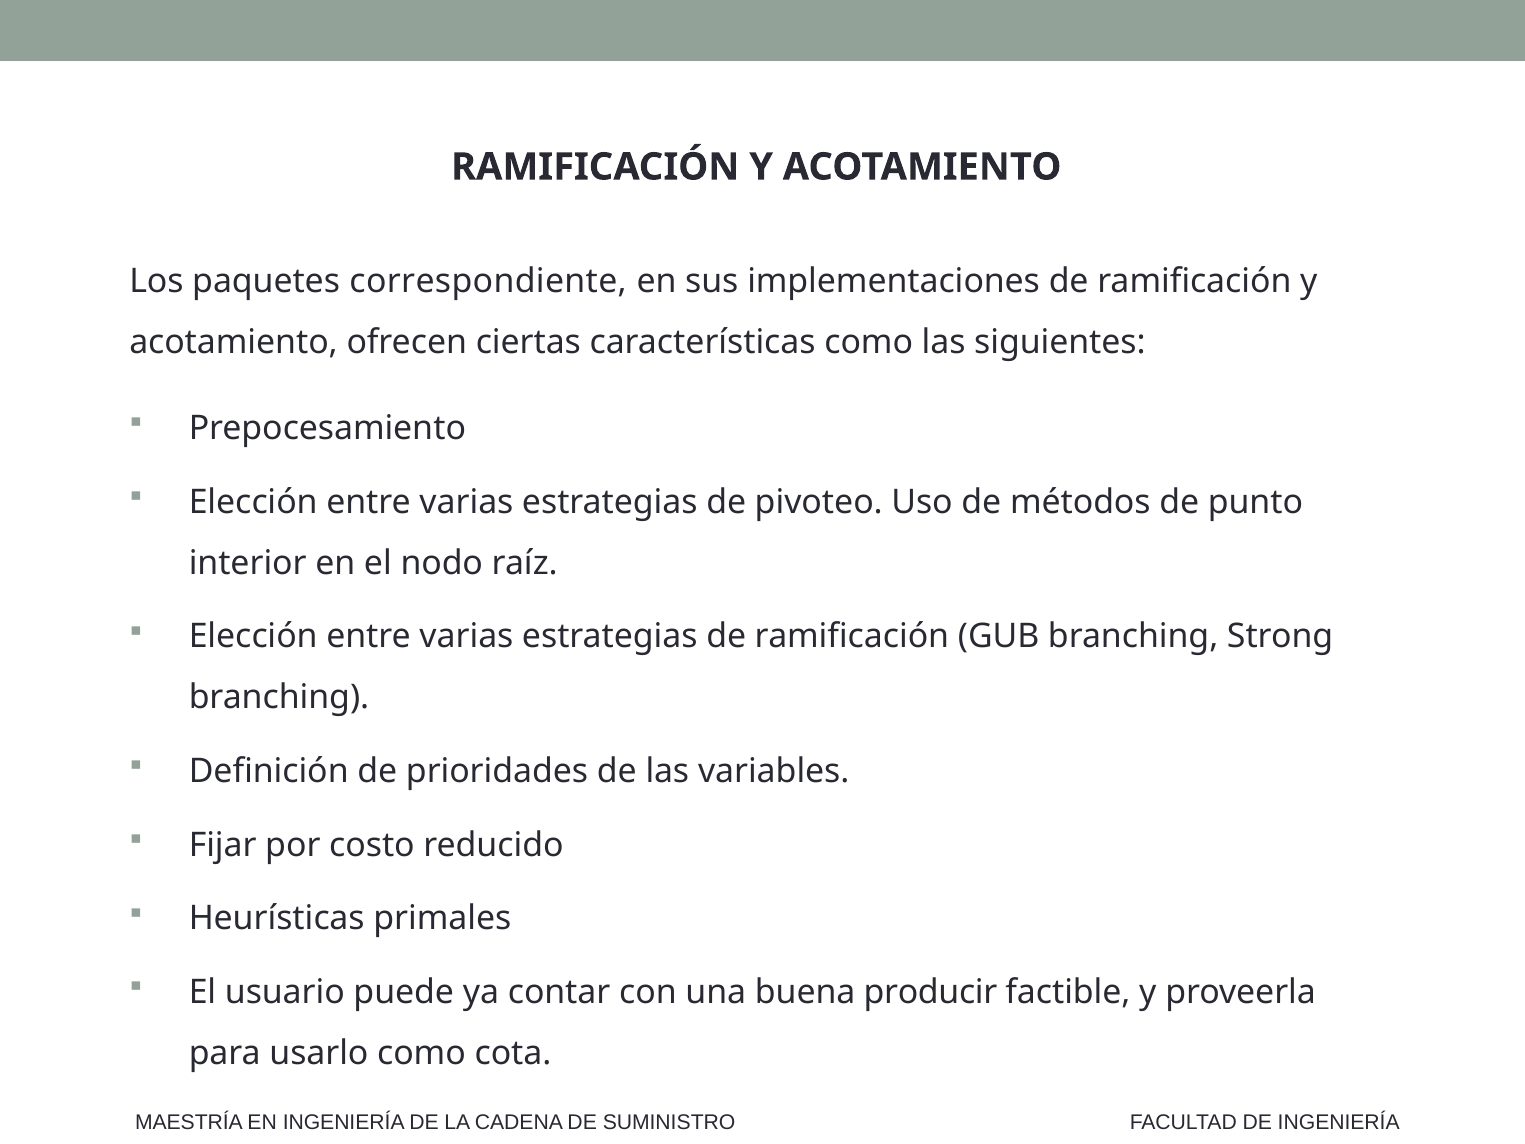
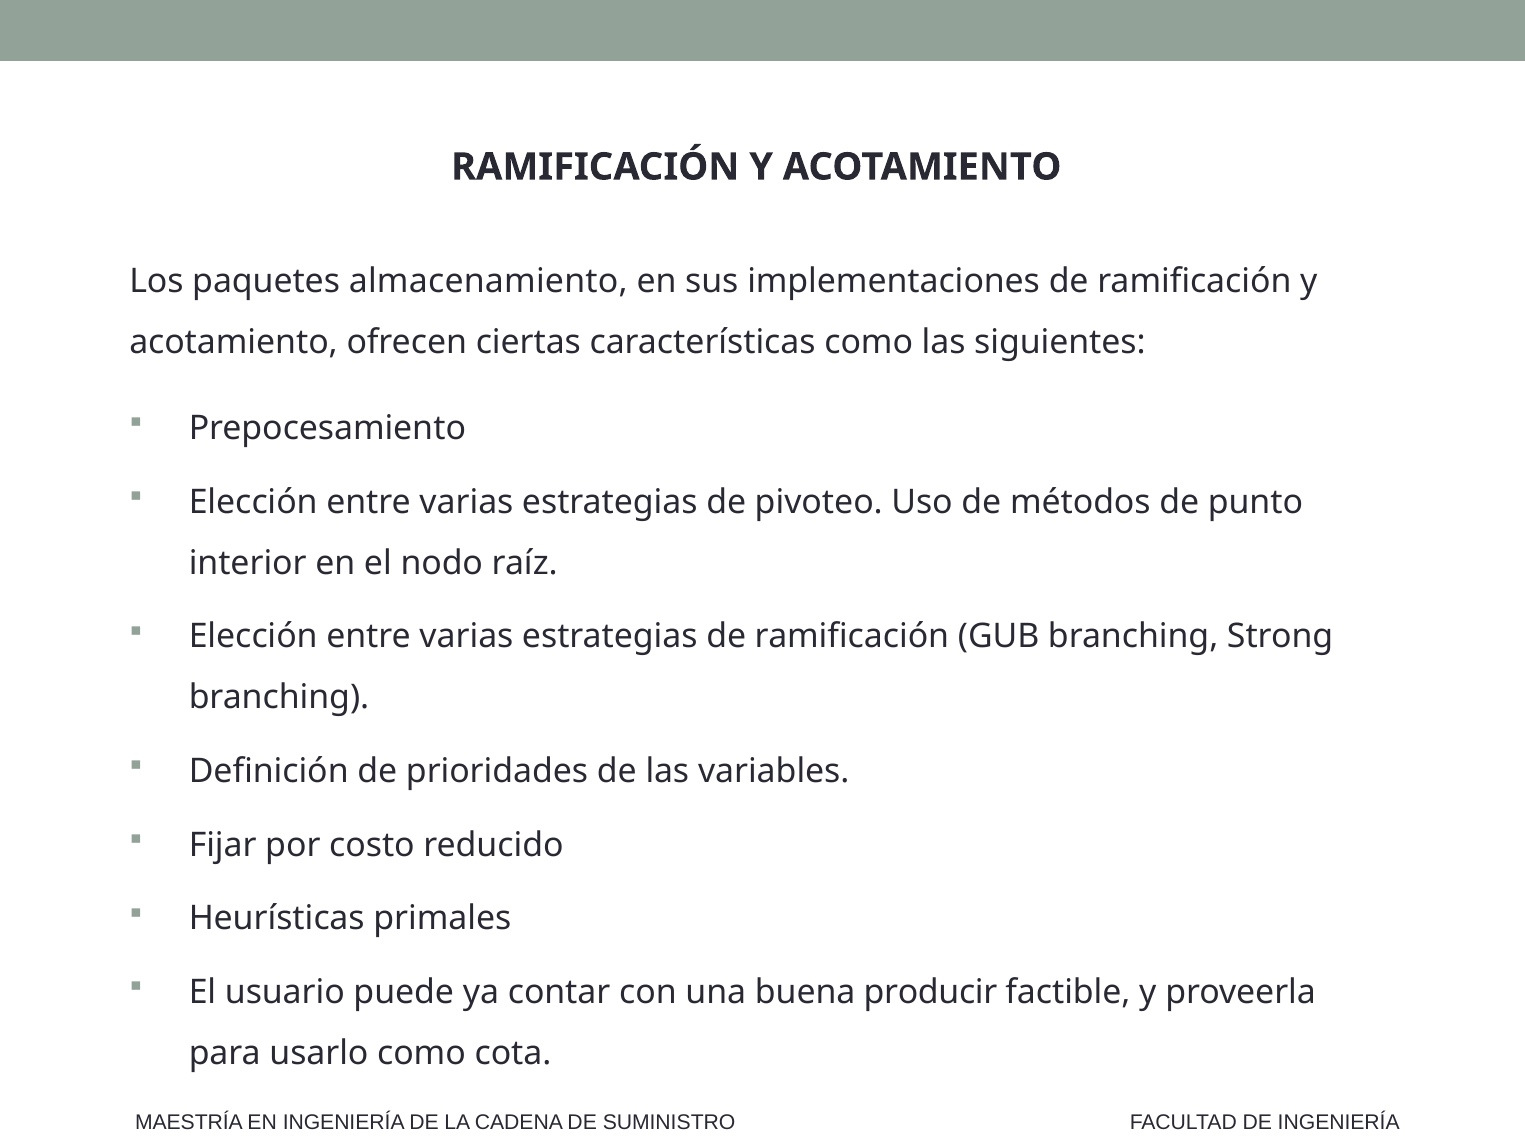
correspondiente: correspondiente -> almacenamiento (488, 281)
